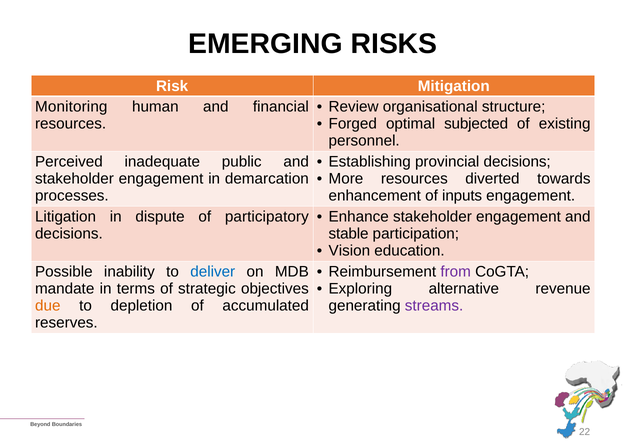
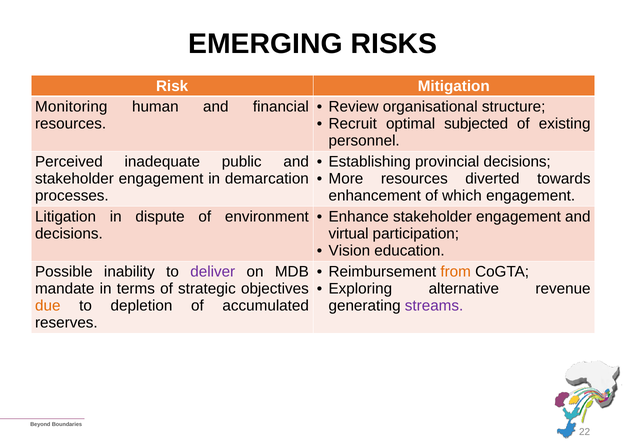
Forged: Forged -> Recruit (353, 124)
inputs: inputs -> which (462, 196)
participatory: participatory -> environment (267, 217)
stable: stable -> virtual (349, 234)
from colour: purple -> orange (456, 271)
deliver colour: blue -> purple (213, 271)
